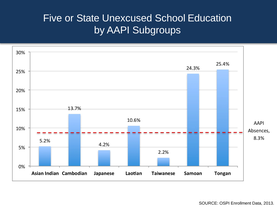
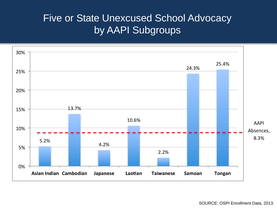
Education: Education -> Advocacy (210, 18)
